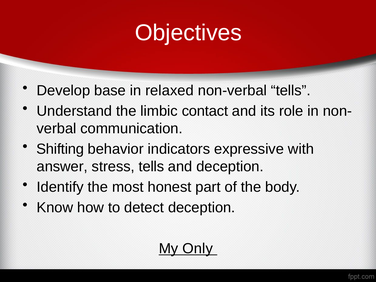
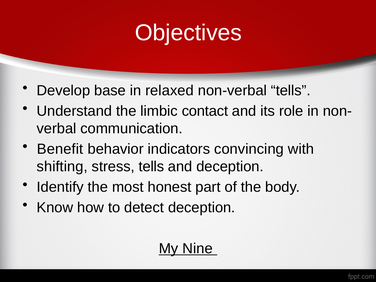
Shifting: Shifting -> Benefit (60, 149)
expressive: expressive -> convincing (249, 149)
answer: answer -> shifting (62, 167)
Only: Only -> Nine (198, 249)
